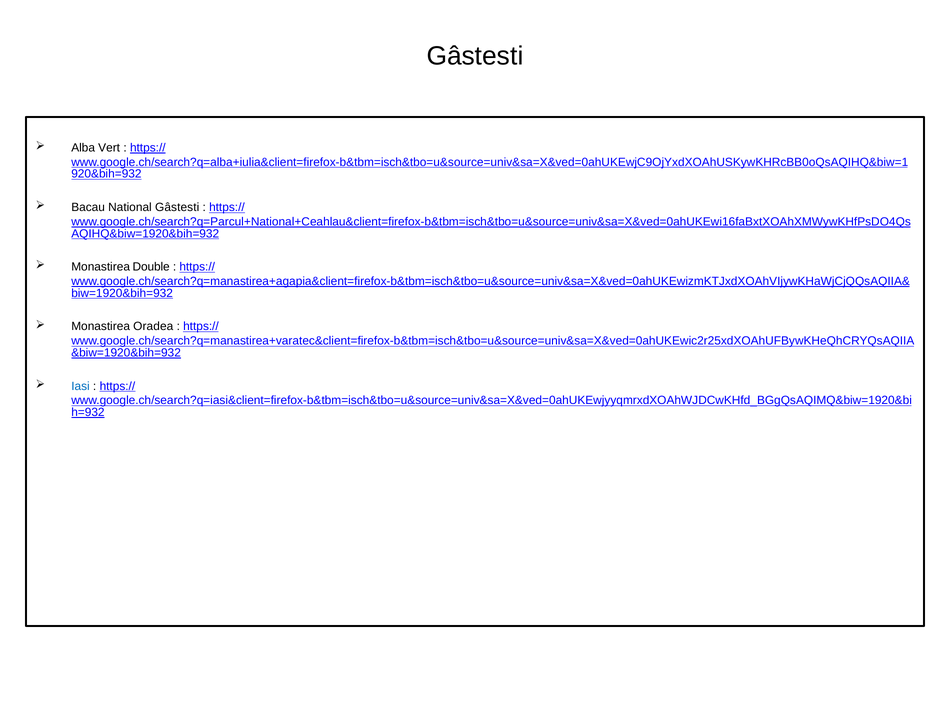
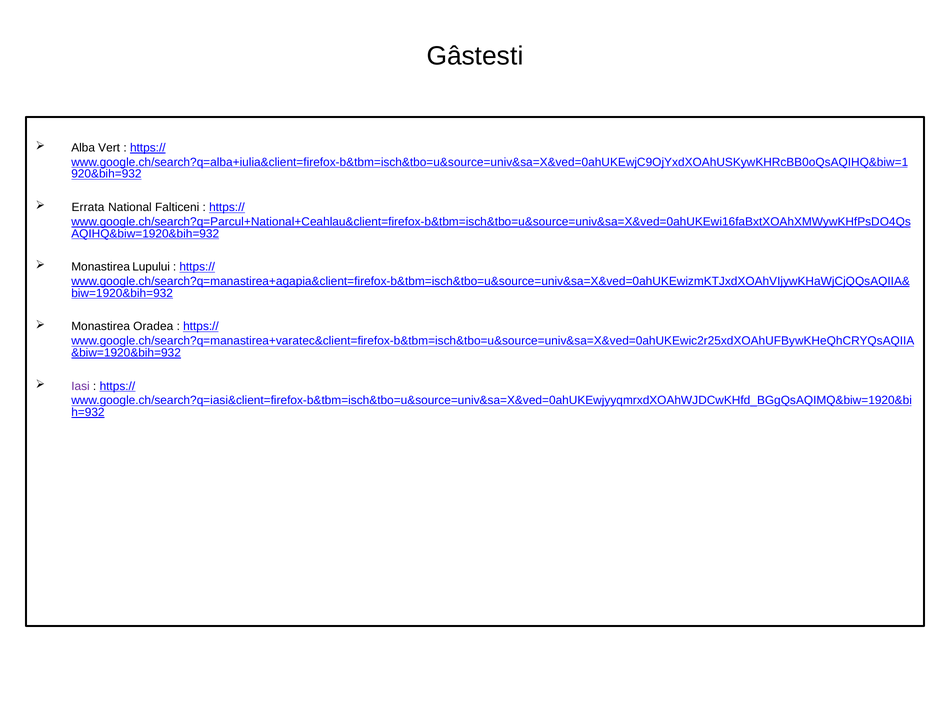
Bacau: Bacau -> Errata (88, 207)
National Gâstesti: Gâstesti -> Falticeni (177, 207)
Double: Double -> Lupului (151, 267)
Iasi colour: blue -> purple (81, 386)
